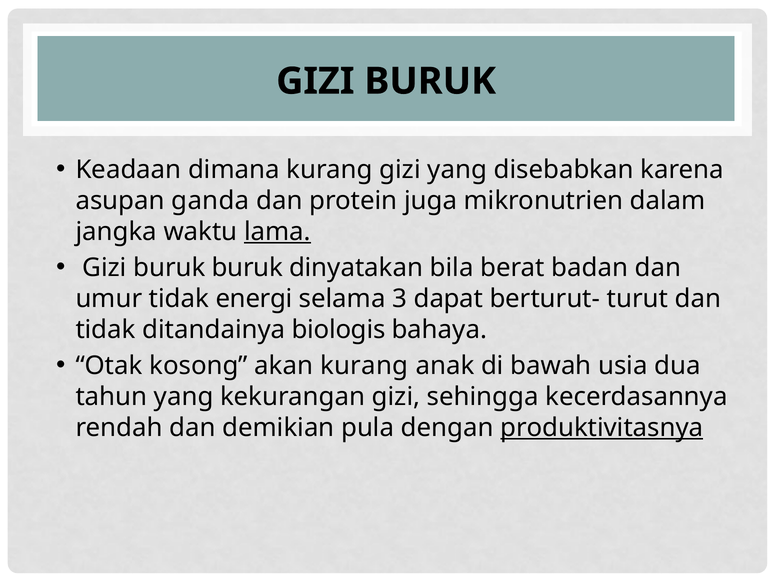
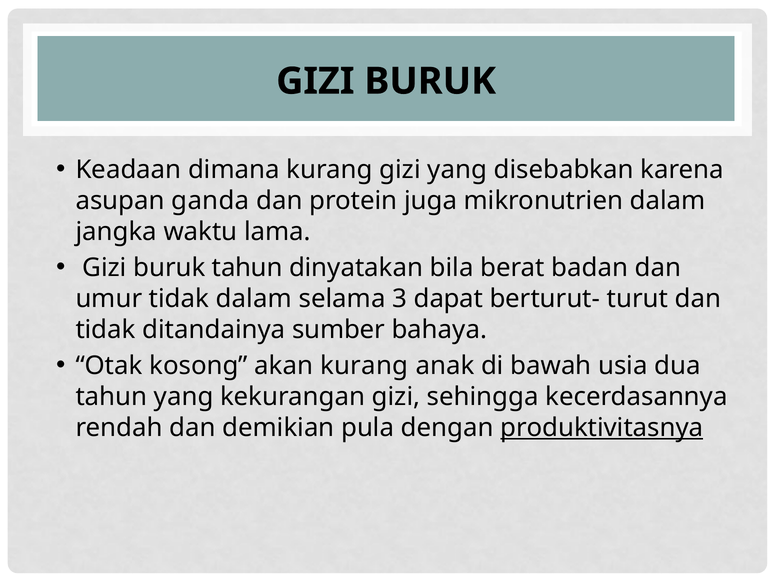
lama underline: present -> none (277, 232)
buruk buruk: buruk -> tahun (247, 268)
tidak energi: energi -> dalam (254, 299)
biologis: biologis -> sumber (339, 330)
